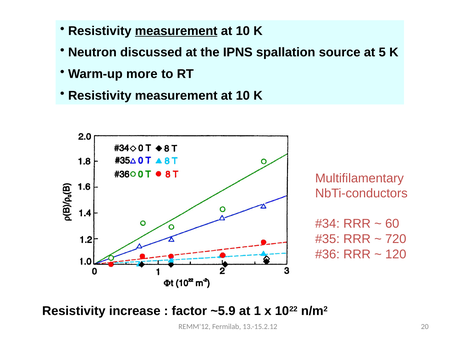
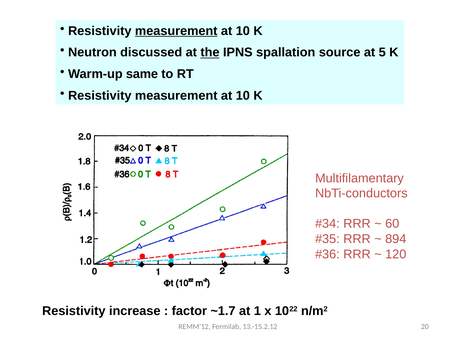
the underline: none -> present (210, 52)
more: more -> same (142, 74)
720: 720 -> 894 (396, 239)
~5.9: ~5.9 -> ~1.7 (223, 311)
